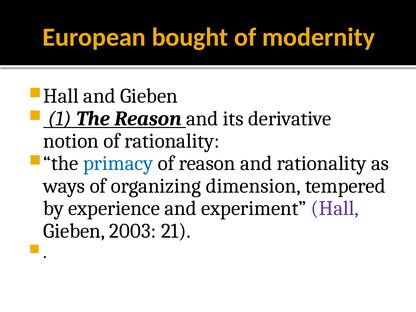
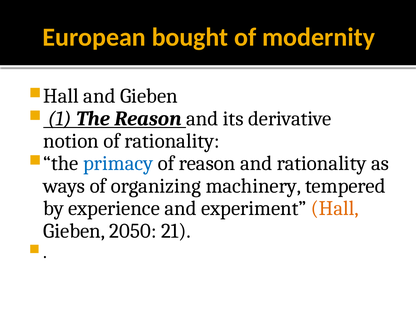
dimension: dimension -> machinery (253, 186)
Hall colour: purple -> orange (335, 208)
2003: 2003 -> 2050 (133, 231)
